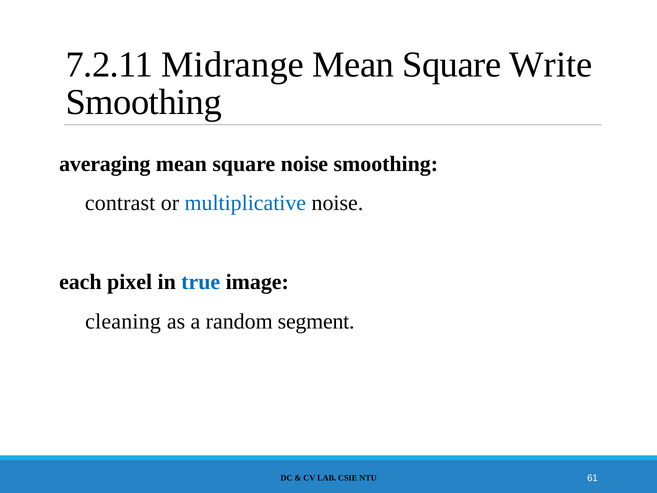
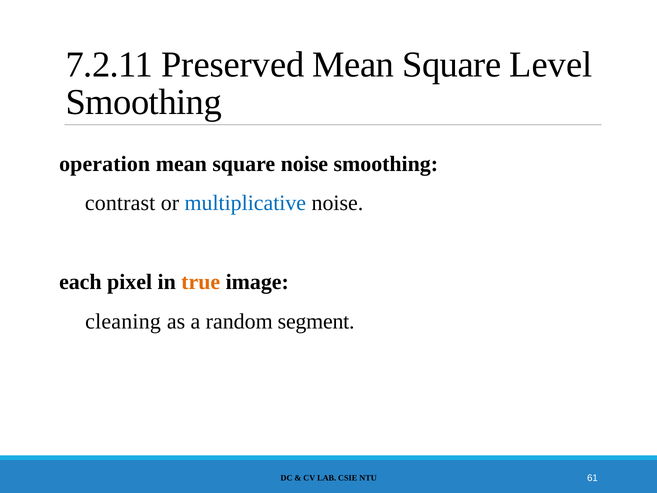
Midrange: Midrange -> Preserved (233, 65)
Write: Write -> Level (551, 65)
averaging: averaging -> operation (105, 164)
true colour: blue -> orange (201, 282)
